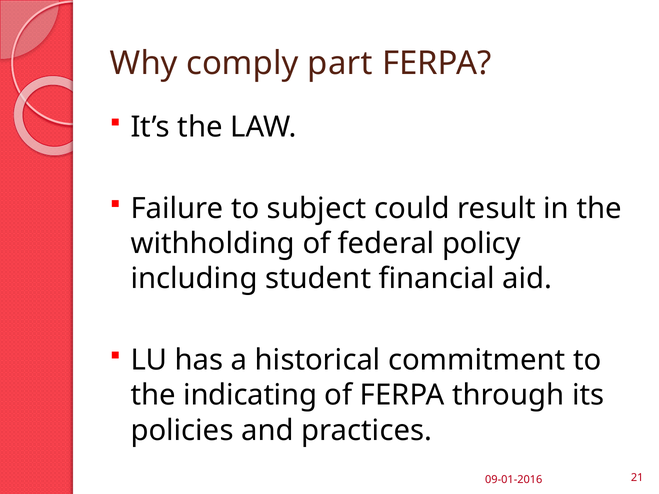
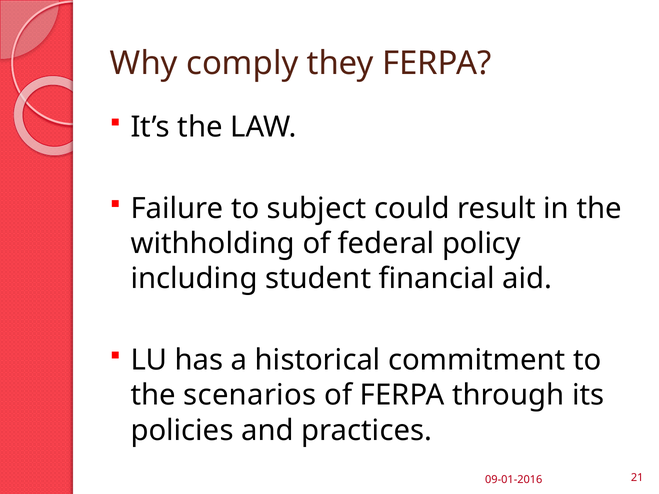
part: part -> they (340, 63)
indicating: indicating -> scenarios (250, 396)
